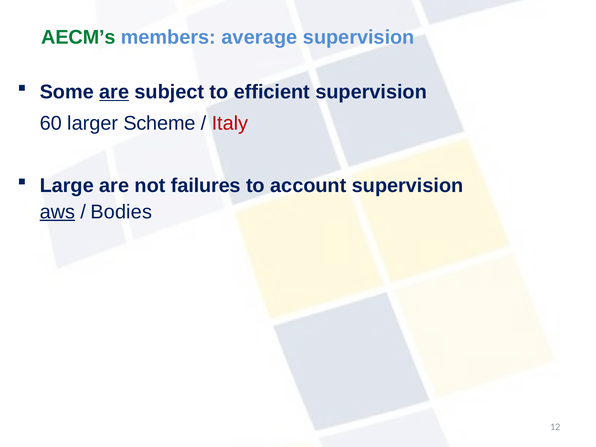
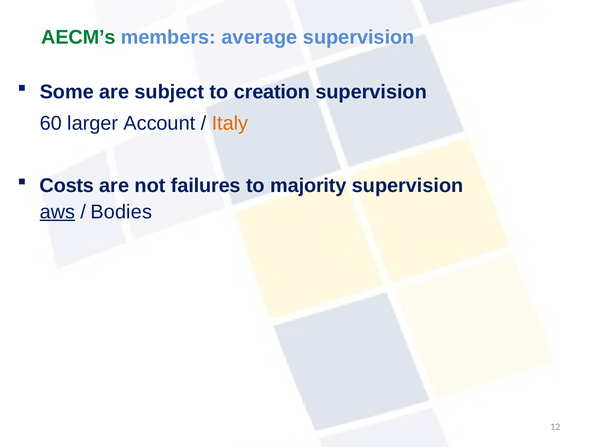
are underline: present -> none (114, 92)
efficient: efficient -> creation (272, 92)
Scheme: Scheme -> Account (159, 123)
Italy colour: red -> orange (230, 123)
Large: Large -> Costs (67, 186)
account: account -> majority (308, 186)
